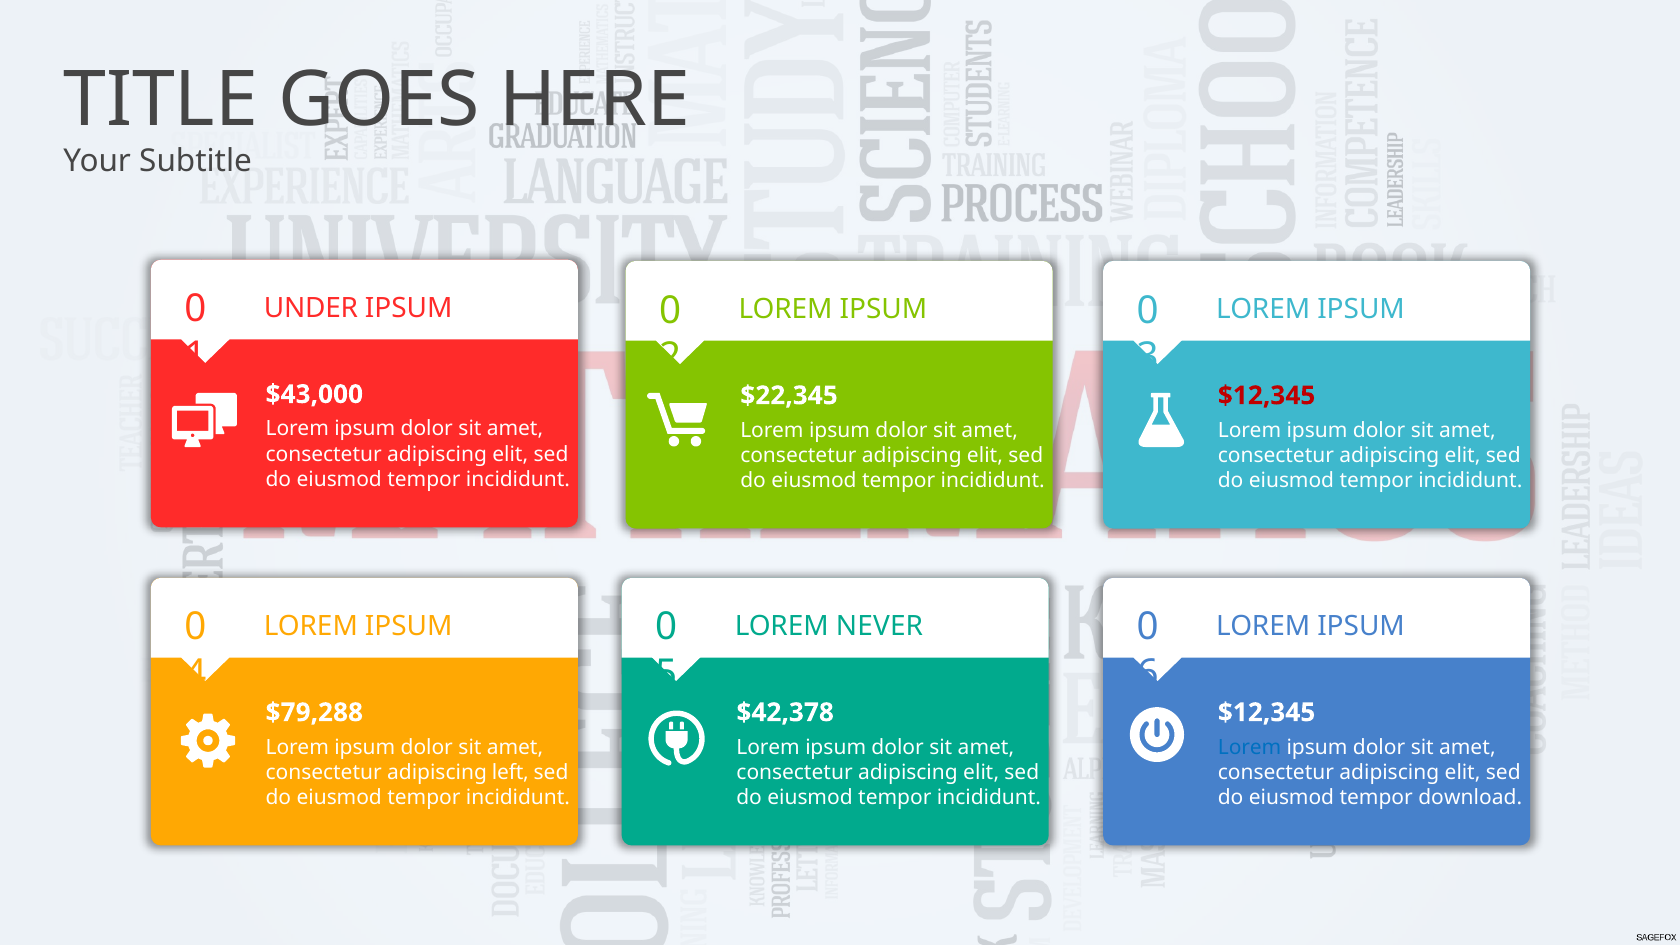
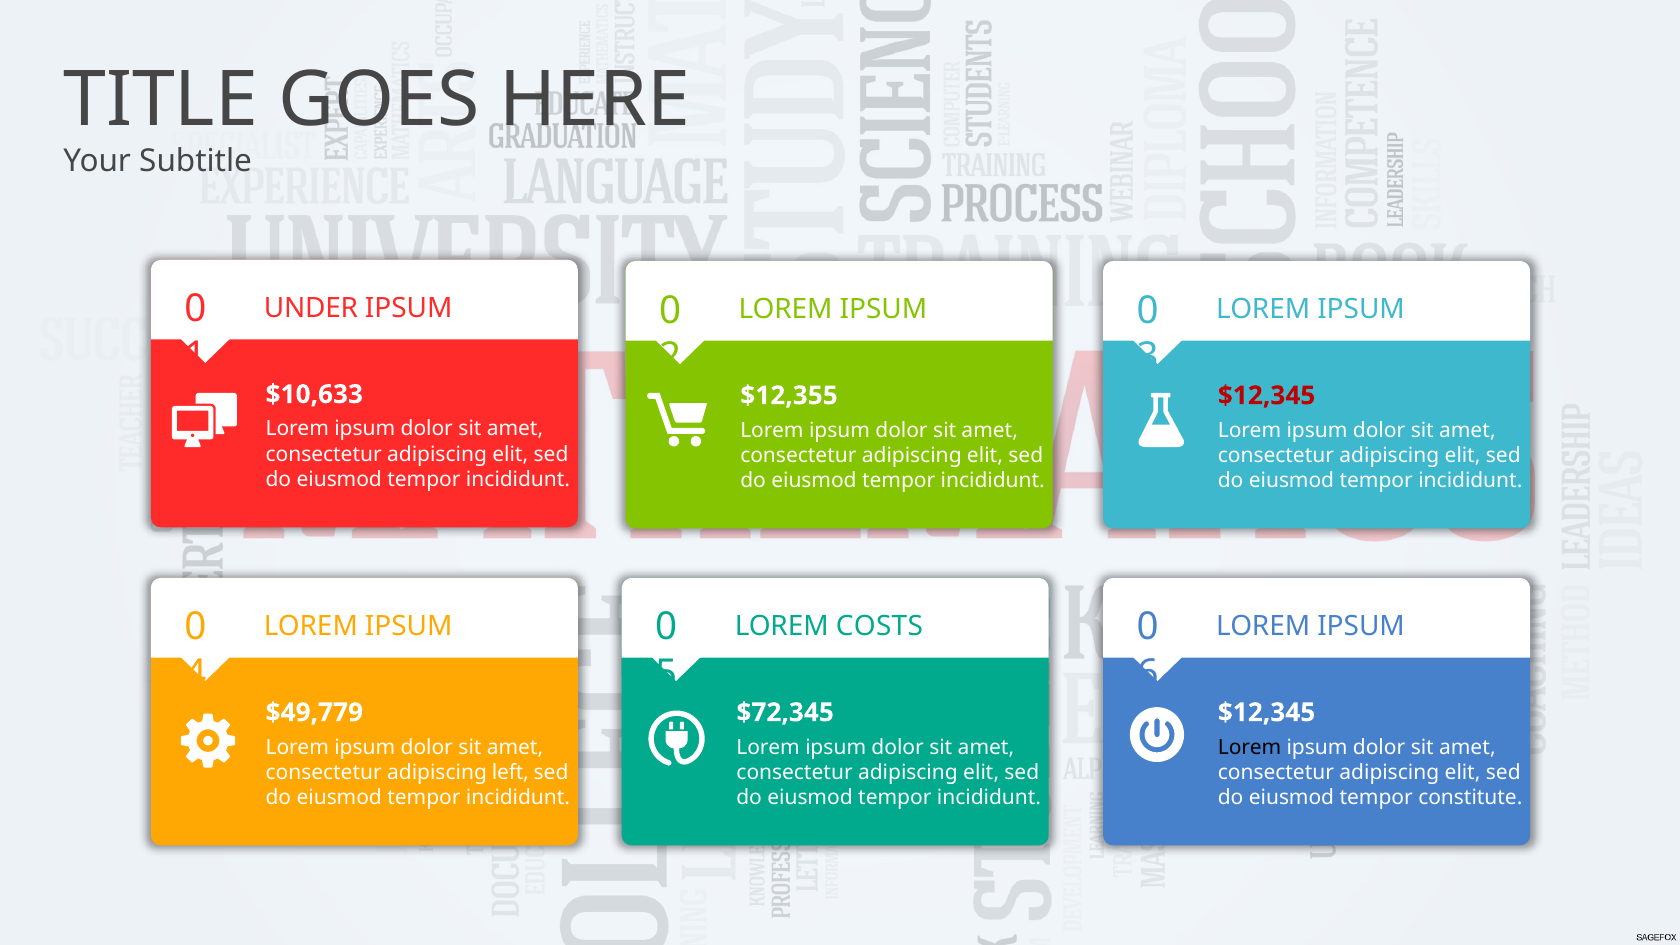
$43,000: $43,000 -> $10,633 (314, 394)
$22,345: $22,345 -> $12,355 (789, 396)
NEVER: NEVER -> COSTS (879, 627)
$79,288: $79,288 -> $49,779 (314, 713)
$42,378: $42,378 -> $72,345 (785, 713)
Lorem colour: blue -> black (1250, 747)
download: download -> constitute (1470, 798)
